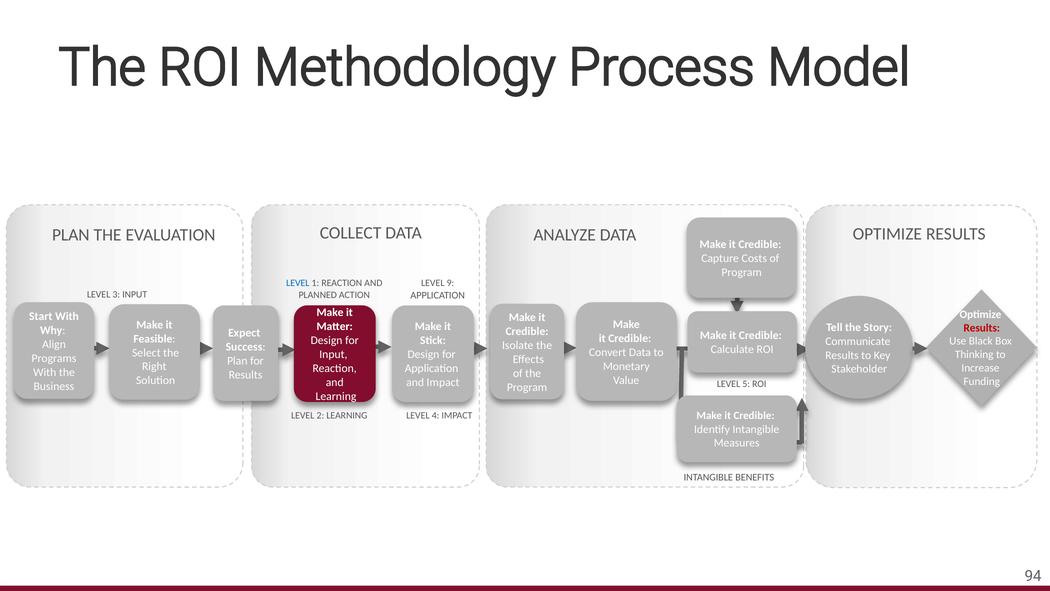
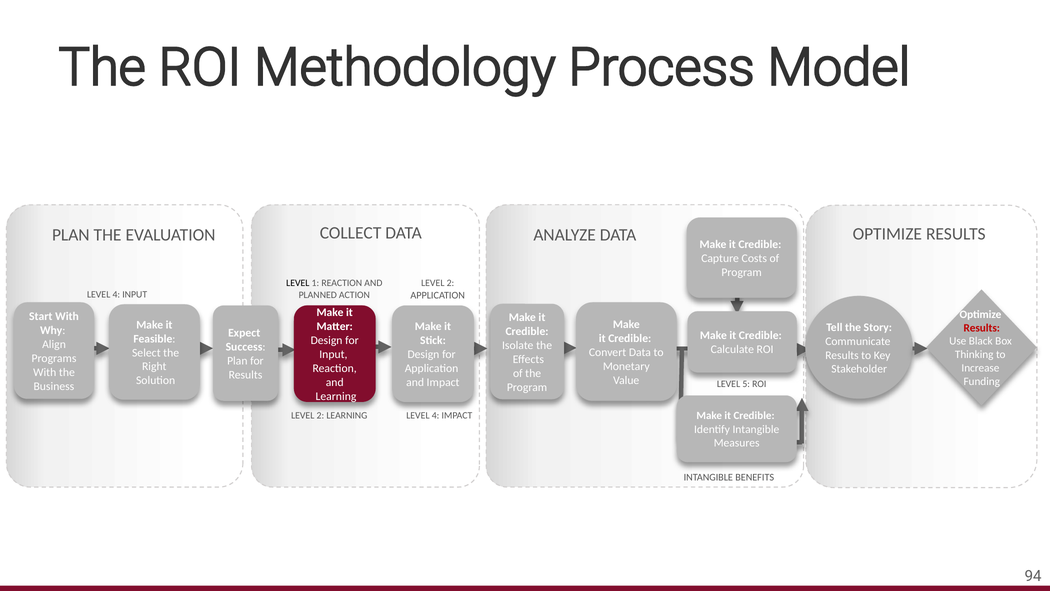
LEVEL colour: blue -> black (298, 283)
9: 9 -> 2 (450, 283)
3: 3 -> 4 (116, 294)
